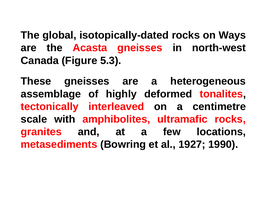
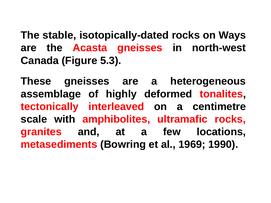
global: global -> stable (59, 35)
1927: 1927 -> 1969 (192, 145)
